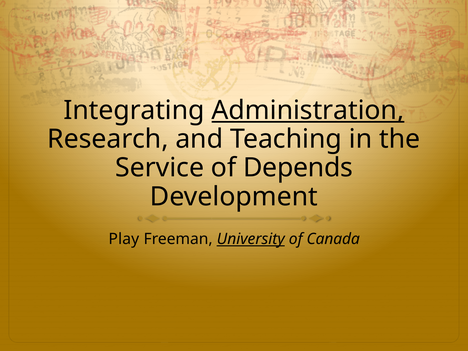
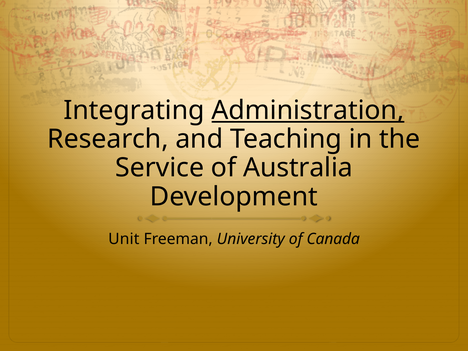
Depends: Depends -> Australia (298, 168)
Play: Play -> Unit (124, 239)
University underline: present -> none (251, 239)
